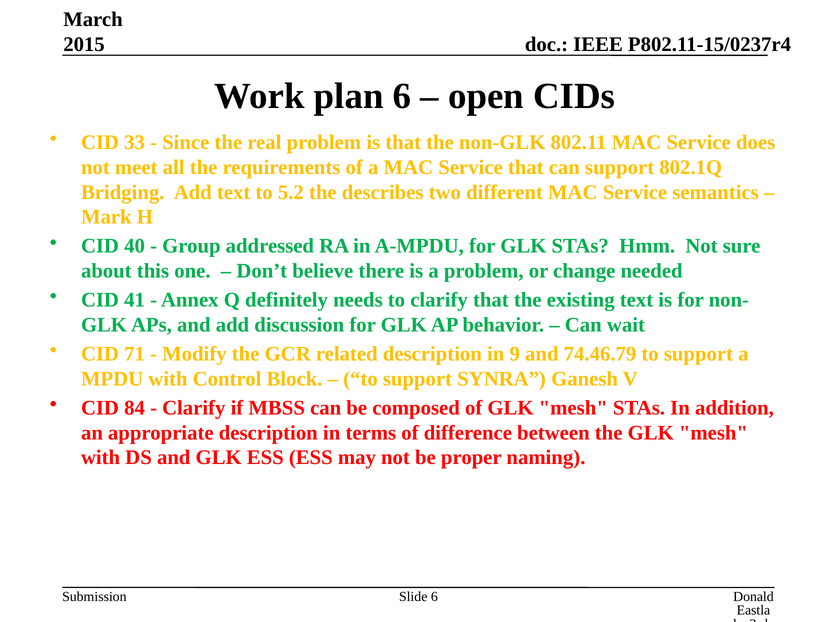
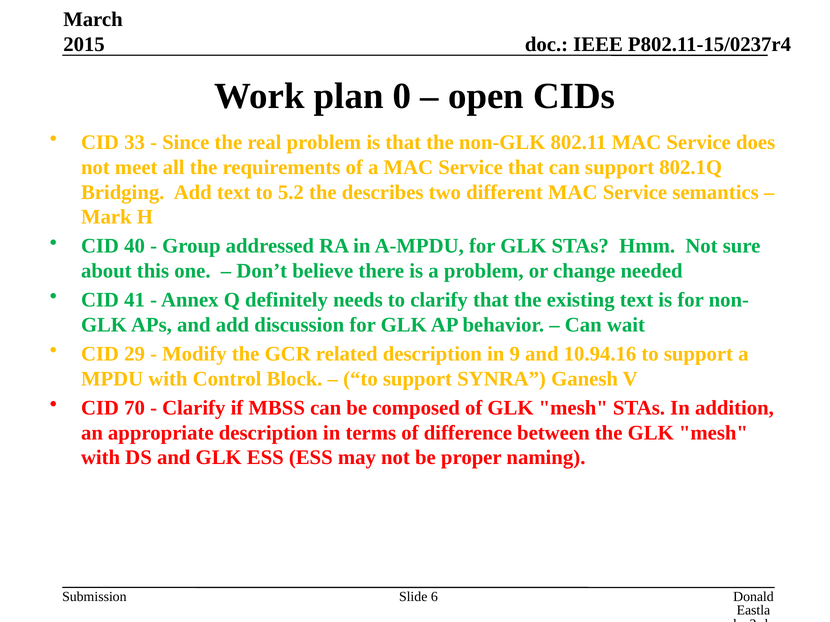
plan 6: 6 -> 0 (402, 96)
71: 71 -> 29 (135, 354)
74.46.79: 74.46.79 -> 10.94.16 (600, 354)
84: 84 -> 70 (135, 408)
